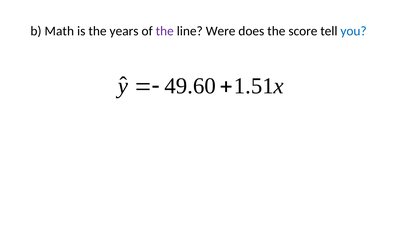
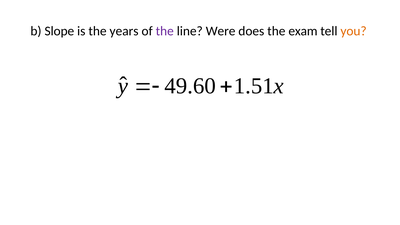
Math: Math -> Slope (59, 31)
score: score -> exam (303, 31)
you colour: blue -> orange (354, 31)
